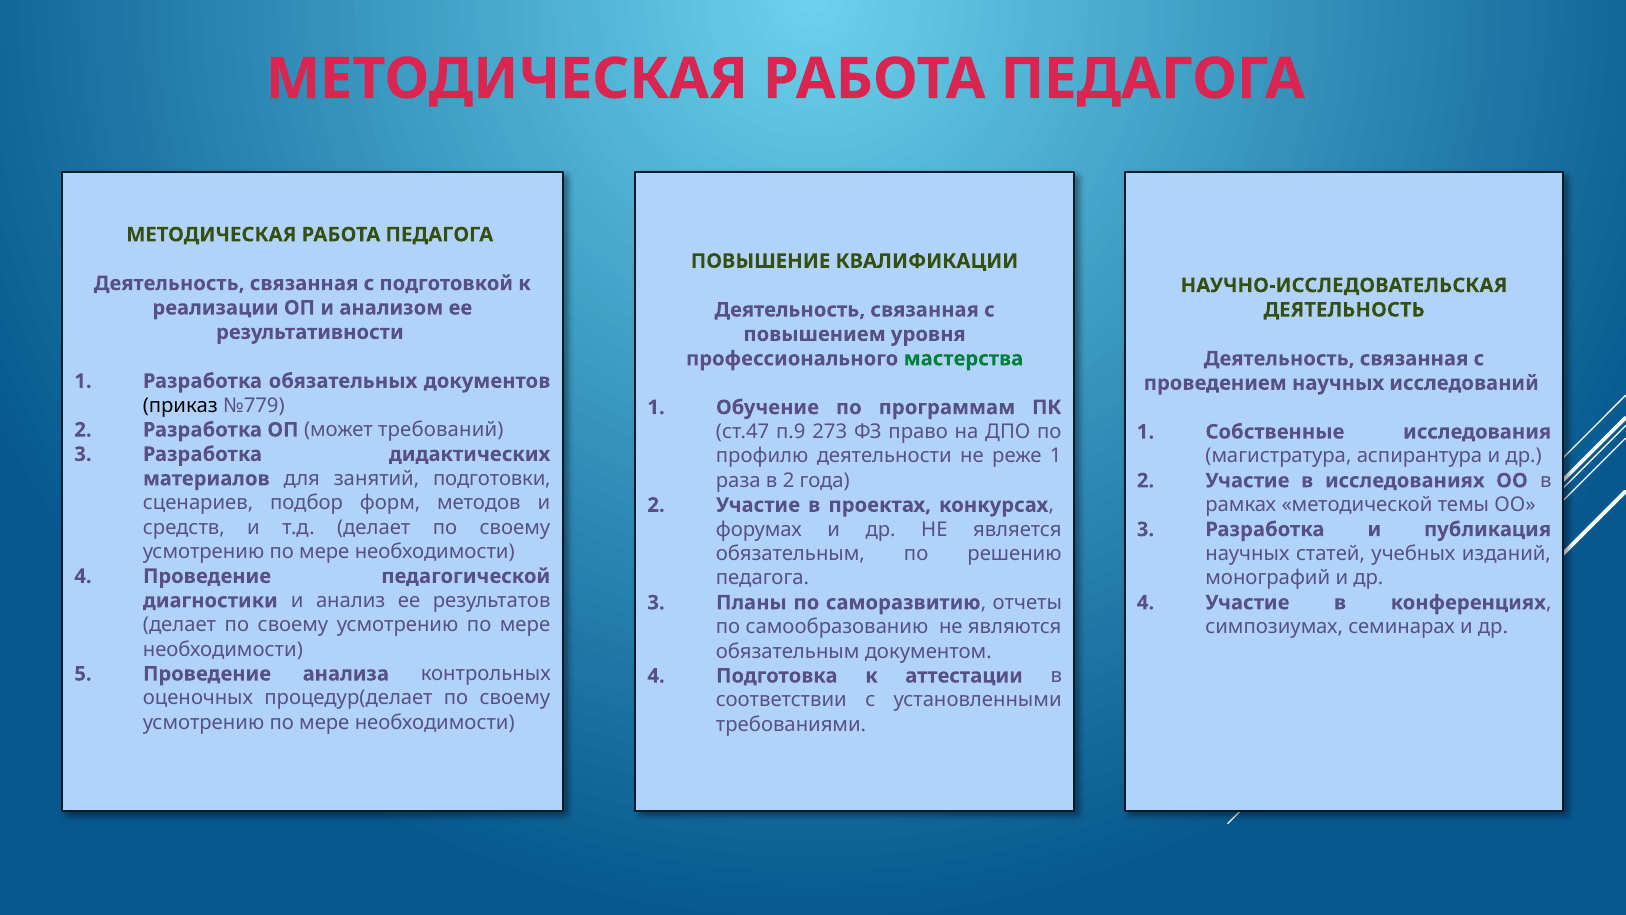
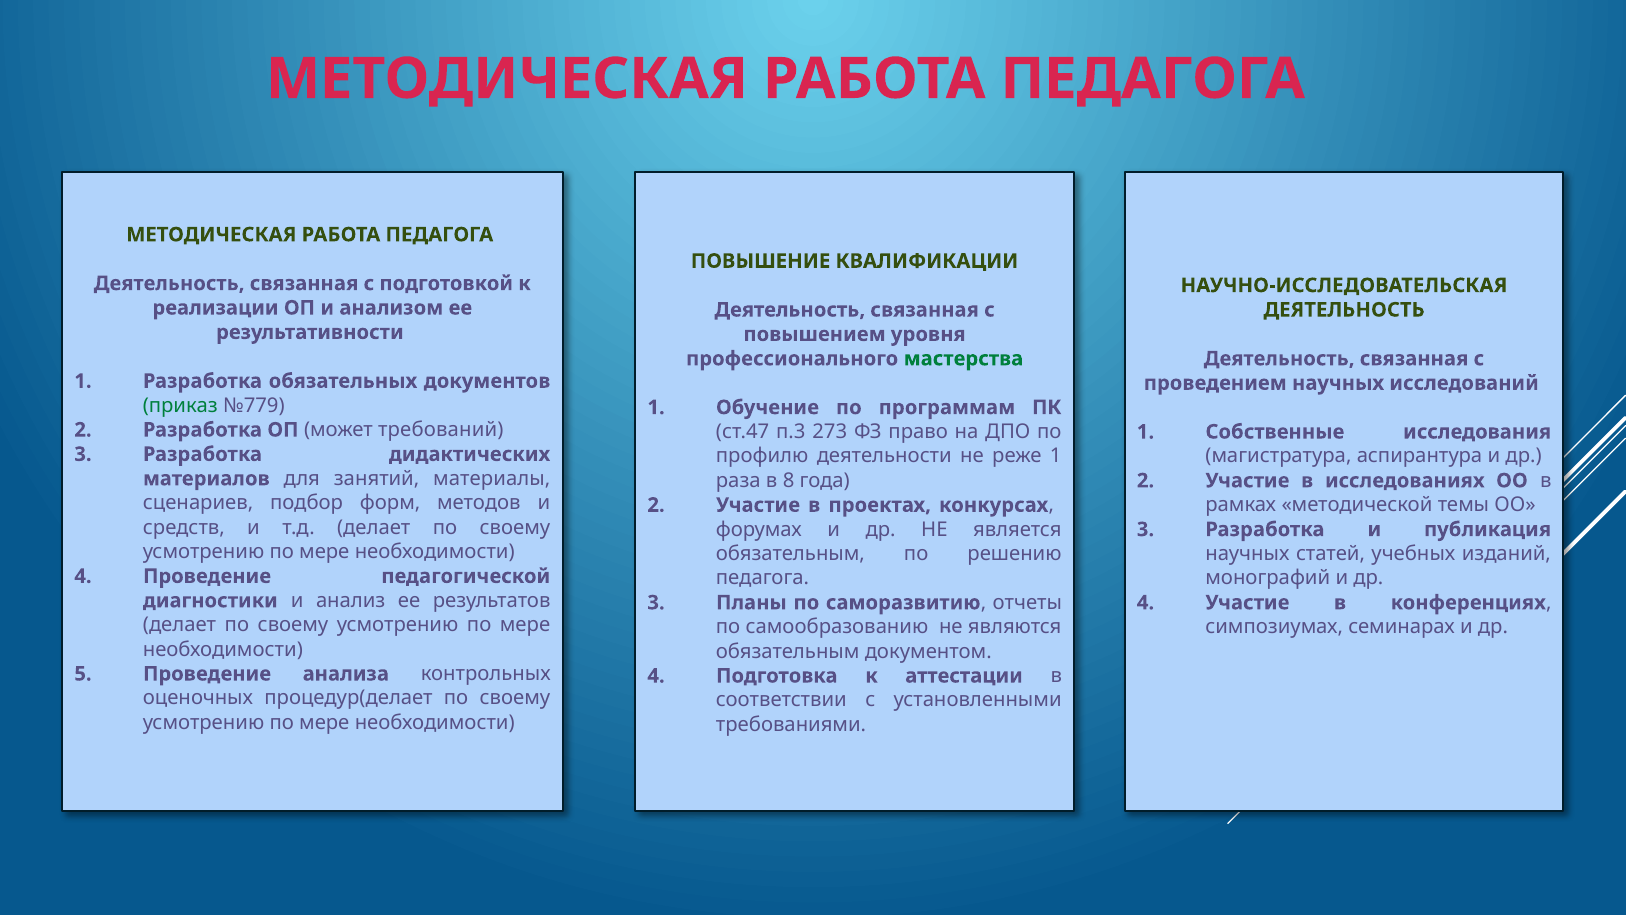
приказ colour: black -> green (180, 405)
п.9: п.9 -> п.3 (791, 432)
в 2: 2 -> 8 (789, 480)
подготовки: подготовки -> материалы (492, 478)
